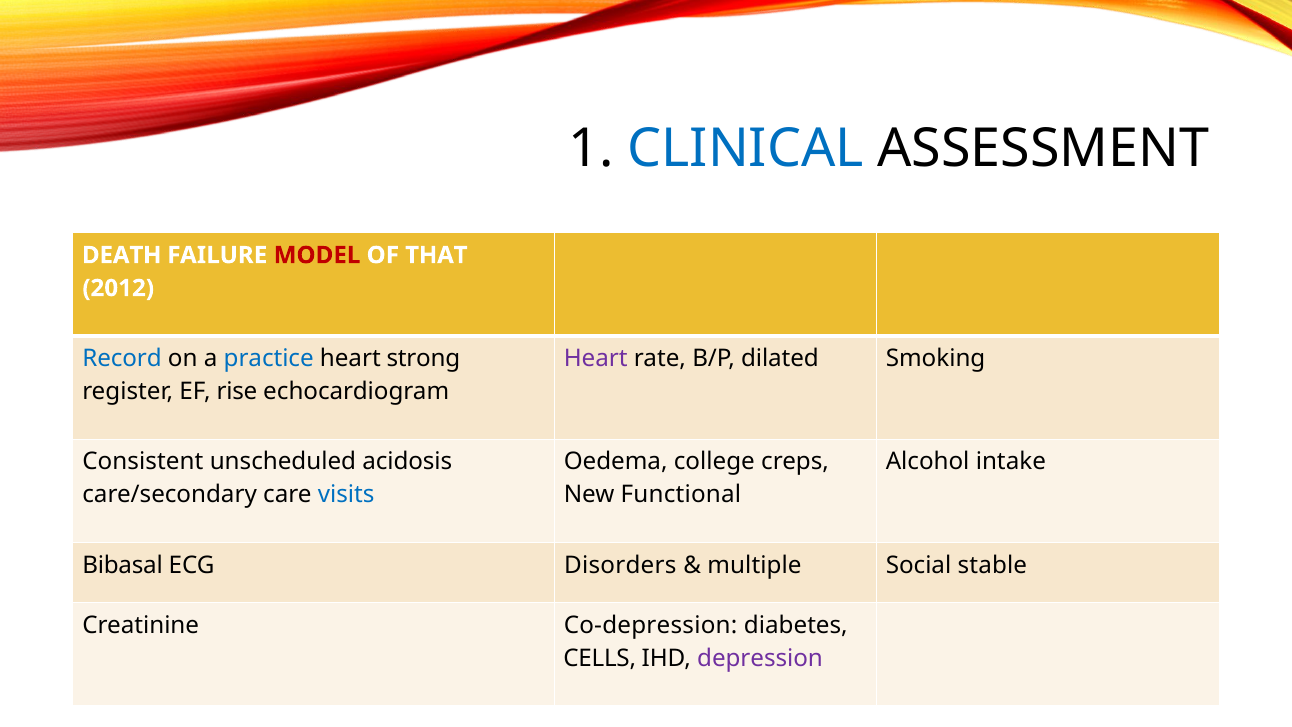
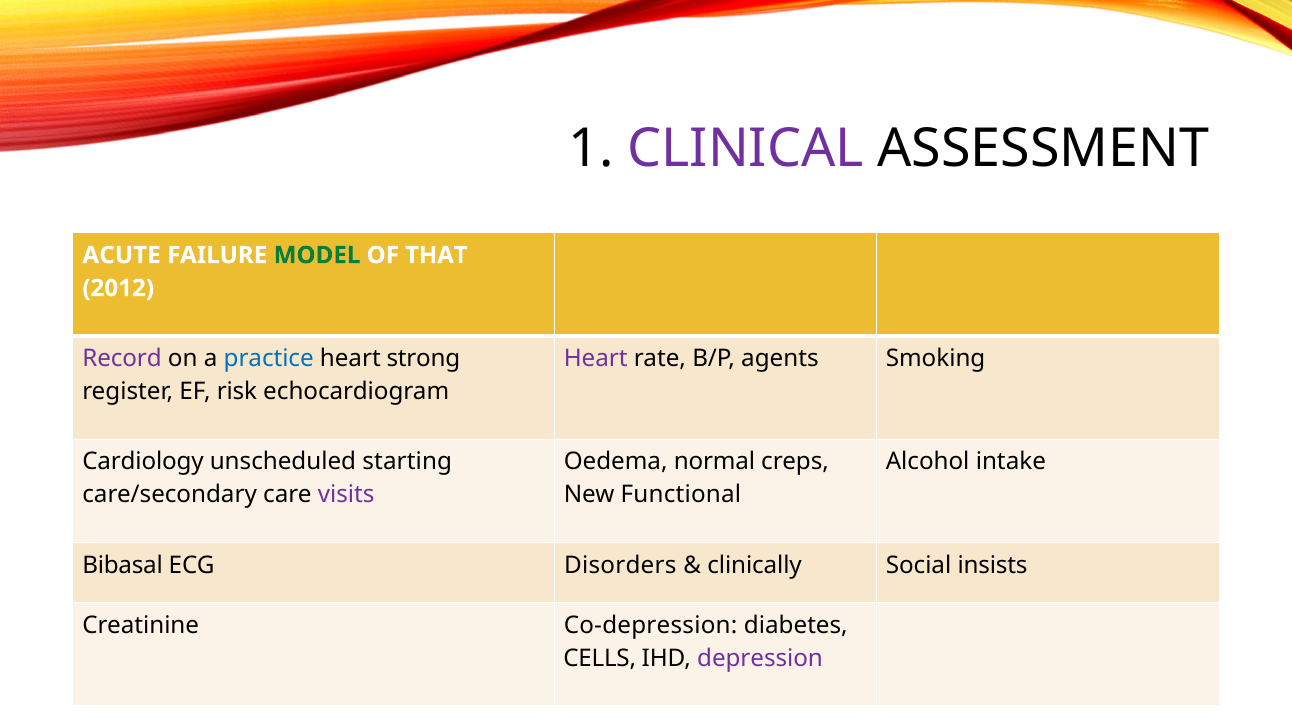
CLINICAL colour: blue -> purple (746, 149)
DEATH: DEATH -> ACUTE (122, 255)
MODEL colour: red -> green (317, 255)
Record colour: blue -> purple (122, 358)
dilated: dilated -> agents (780, 358)
rise: rise -> risk (237, 391)
Consistent: Consistent -> Cardiology (143, 462)
acidosis: acidosis -> starting (407, 462)
college: college -> normal (714, 462)
visits colour: blue -> purple (346, 495)
multiple: multiple -> clinically (755, 565)
stable: stable -> insists (993, 565)
